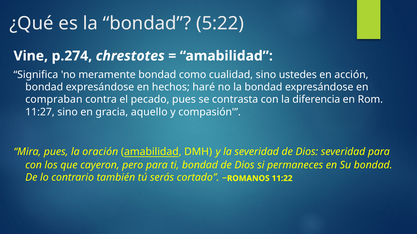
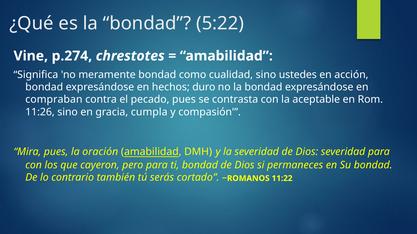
haré: haré -> duro (204, 87)
diferencia: diferencia -> aceptable (316, 100)
11:27: 11:27 -> 11:26 (40, 112)
aquello: aquello -> cumpla (149, 112)
